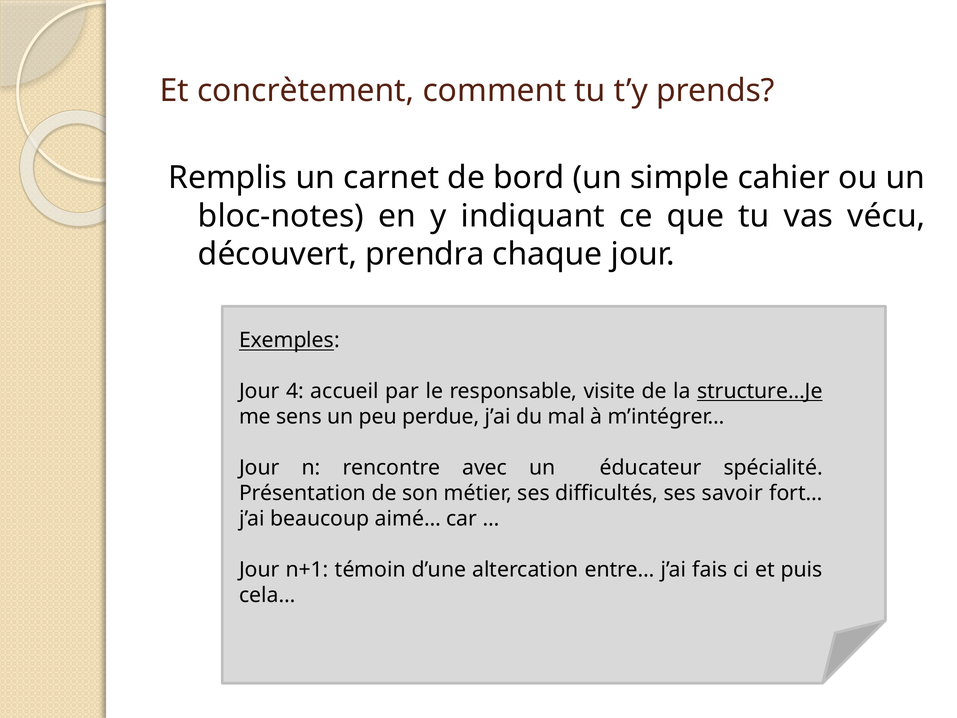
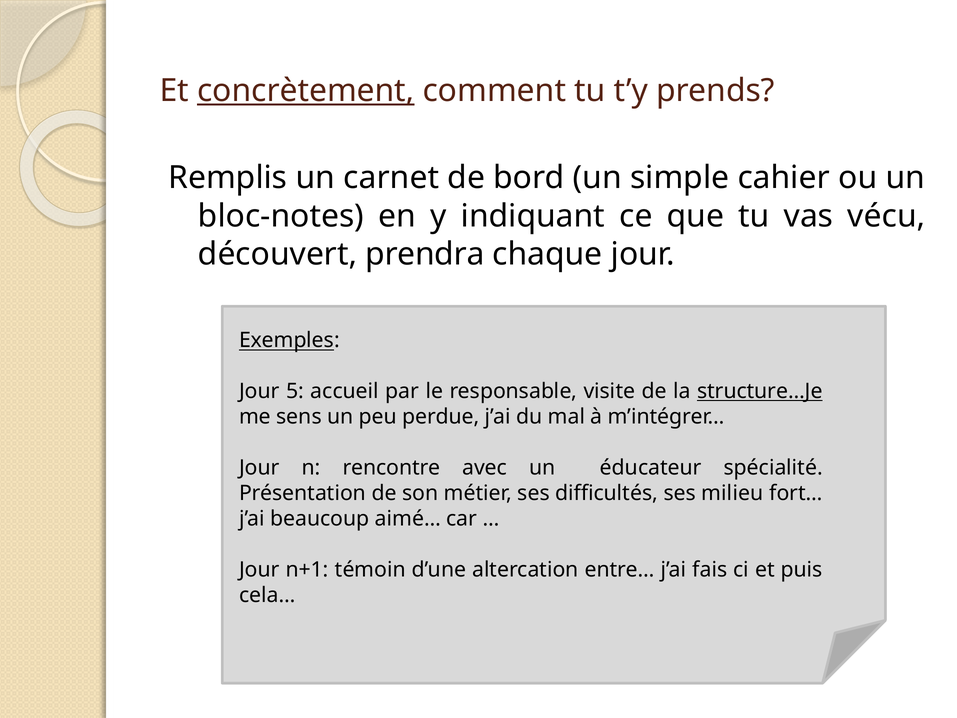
concrètement underline: none -> present (306, 91)
4: 4 -> 5 (295, 391)
savoir: savoir -> milieu (732, 493)
